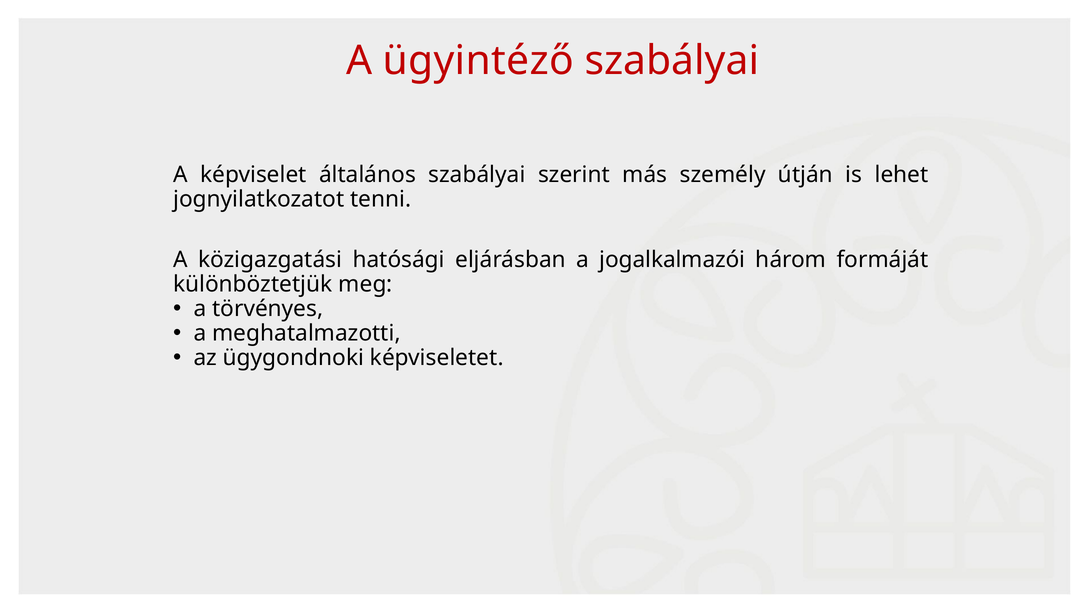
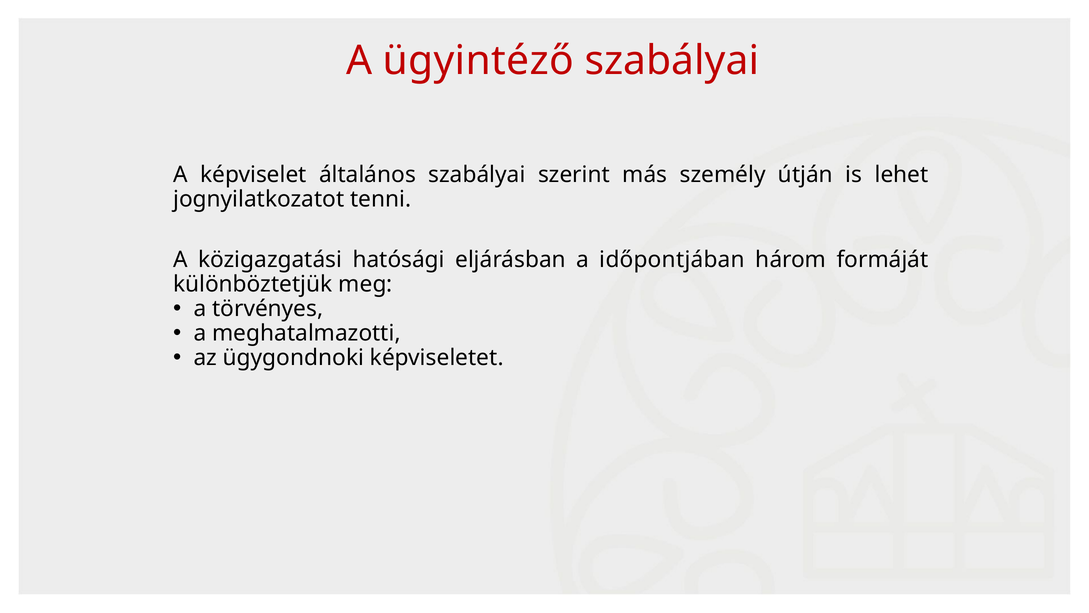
jogalkalmazói: jogalkalmazói -> időpontjában (672, 259)
